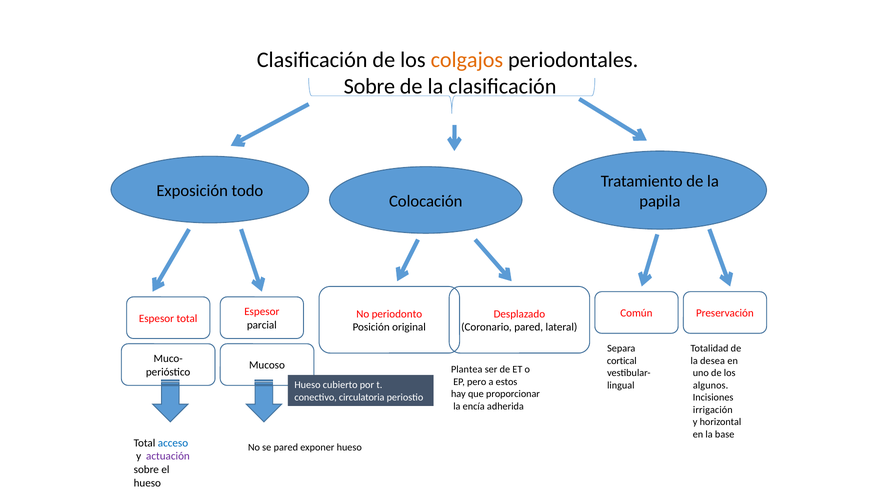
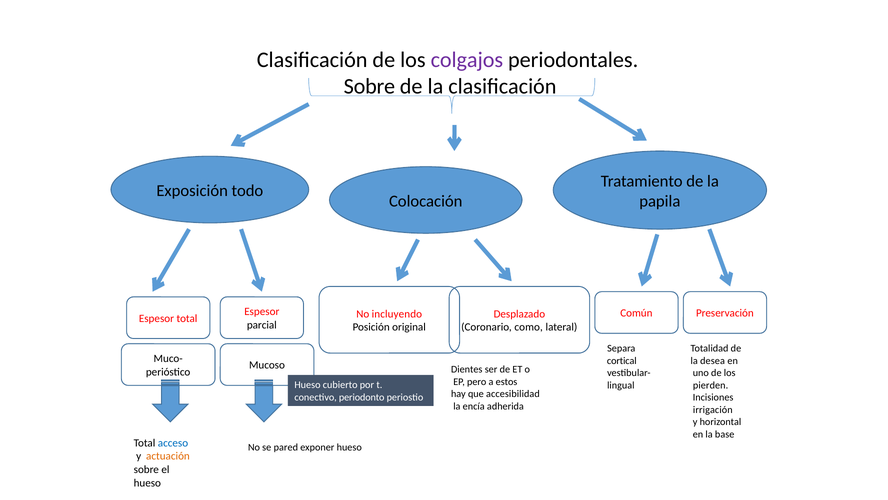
colgajos colour: orange -> purple (467, 60)
periodonto: periodonto -> incluyendo (397, 314)
Coronario pared: pared -> como (529, 327)
Plantea: Plantea -> Dientes (467, 369)
algunos: algunos -> pierden (711, 385)
proporcionar: proporcionar -> accesibilidad (513, 394)
circulatoria: circulatoria -> periodonto (362, 397)
actuación colour: purple -> orange (168, 456)
